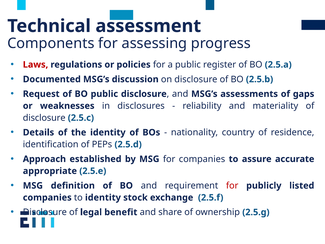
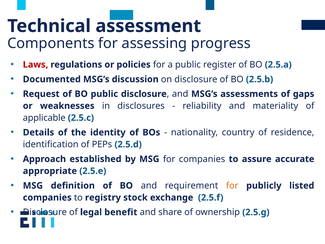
disclosure: disclosure -> applicable (44, 118)
for colour: red -> orange (232, 185)
to identity: identity -> registry (103, 197)
